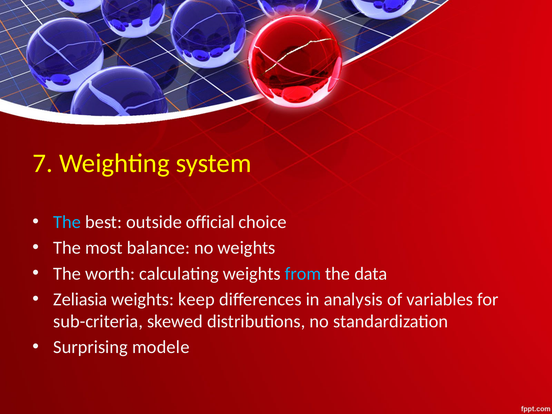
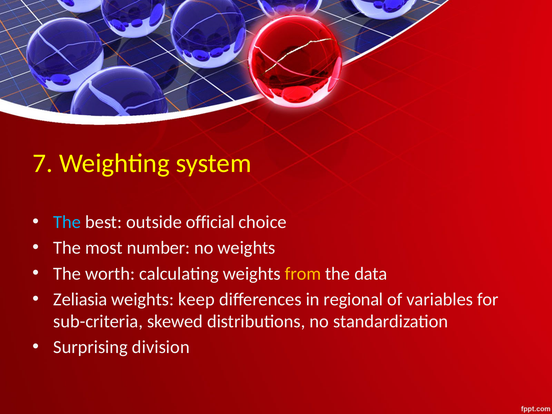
balance: balance -> number (159, 248)
from colour: light blue -> yellow (303, 274)
analysis: analysis -> regional (353, 299)
modele: modele -> division (161, 347)
